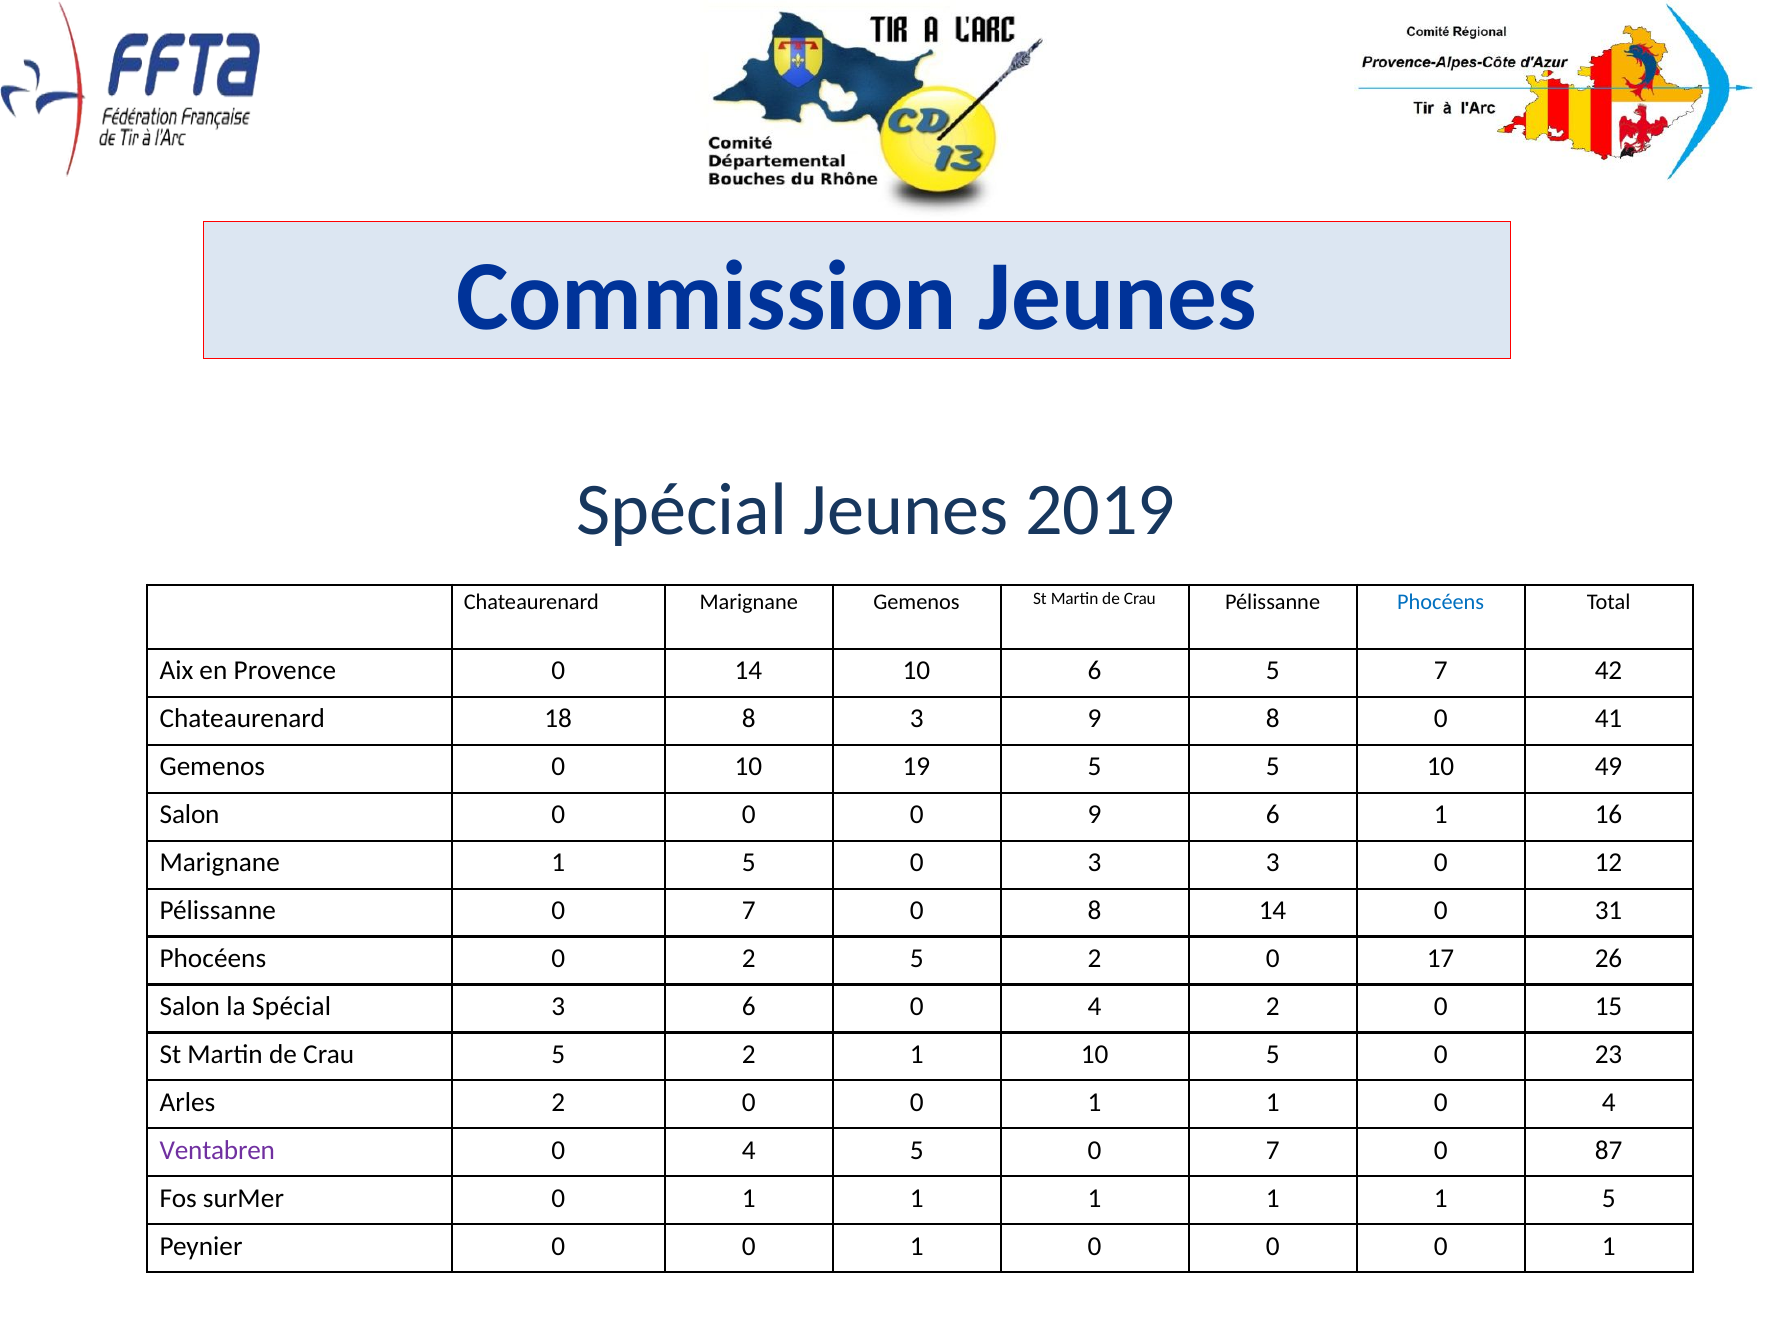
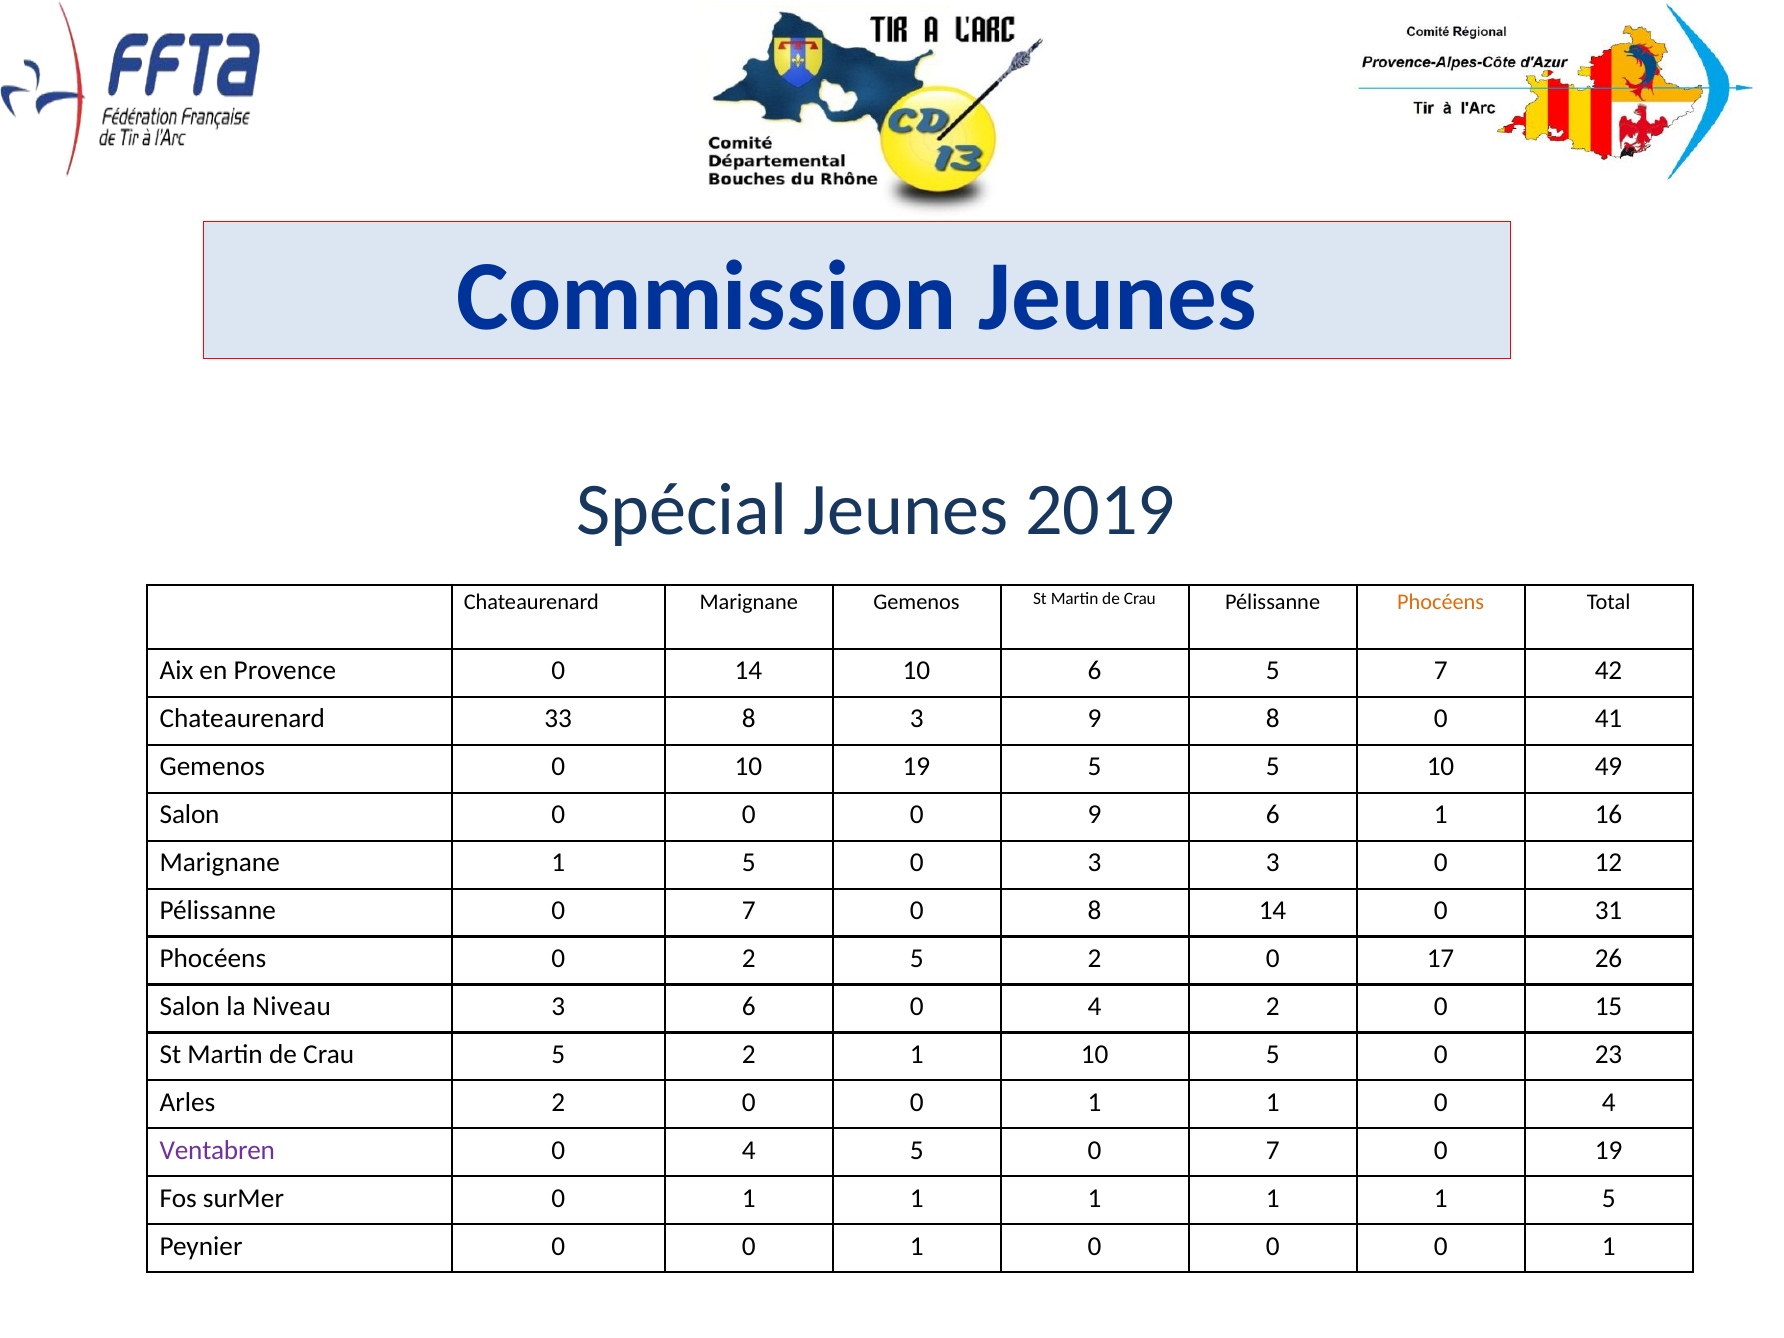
Phocéens colour: blue -> orange (1441, 602)
18: 18 -> 33 (558, 719)
la Spécial: Spécial -> Niveau (292, 1007)
0 87: 87 -> 19 (1609, 1151)
